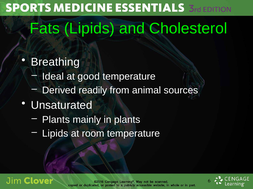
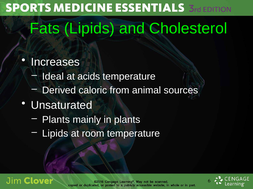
Breathing: Breathing -> Increases (55, 62)
good: good -> acids (89, 77)
readily: readily -> caloric (93, 91)
